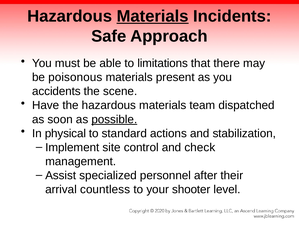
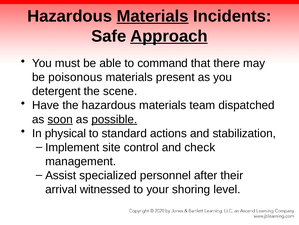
Approach underline: none -> present (169, 36)
limitations: limitations -> command (163, 63)
accidents: accidents -> detergent (56, 91)
soon underline: none -> present (60, 119)
countless: countless -> witnessed (105, 189)
shooter: shooter -> shoring (191, 189)
